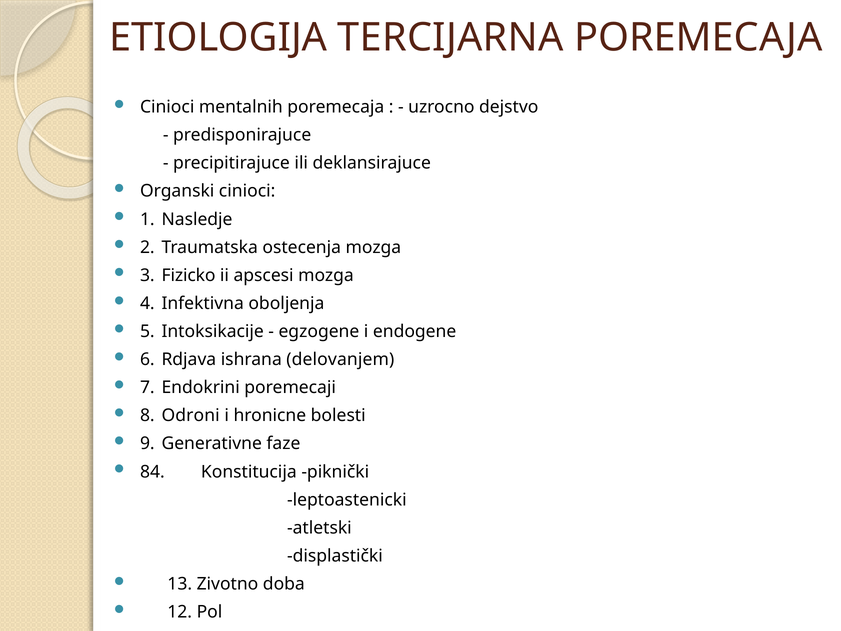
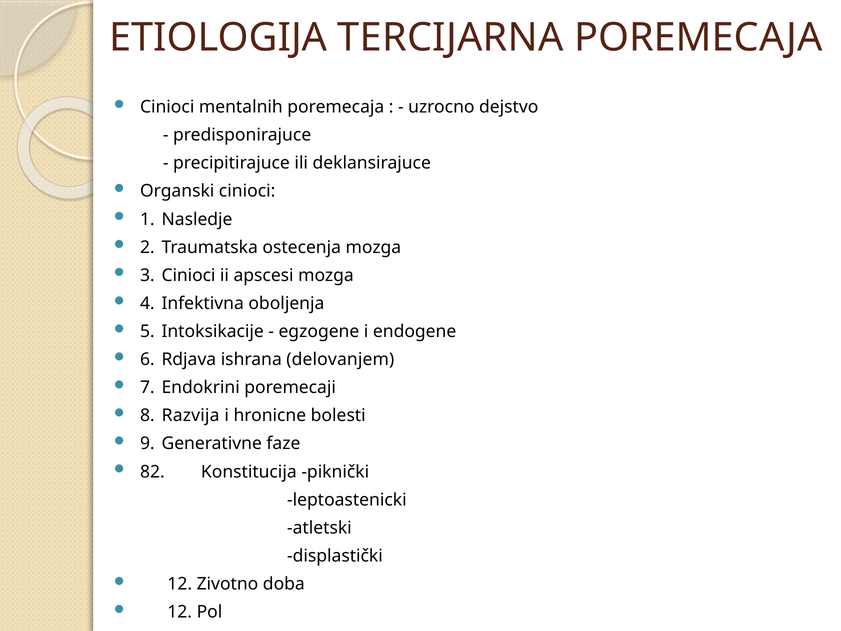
3 Fizicko: Fizicko -> Cinioci (189, 275)
Odroni: Odroni -> Razvija (191, 415)
84: 84 -> 82 (152, 472)
13: 13 -> 12 (180, 584)
